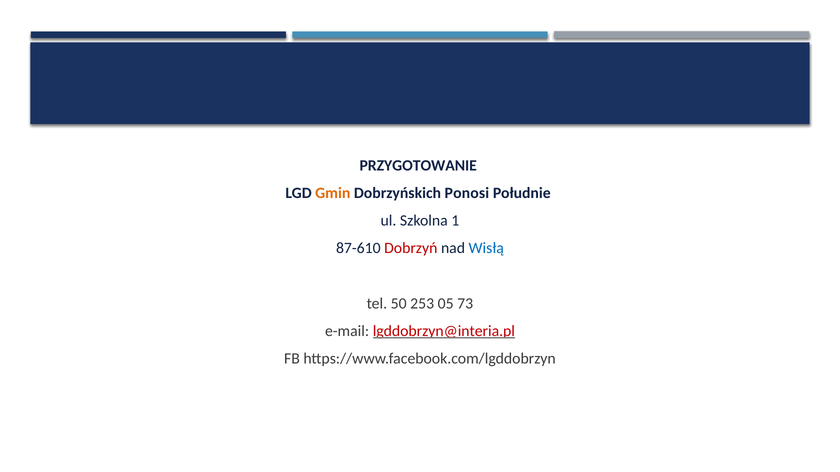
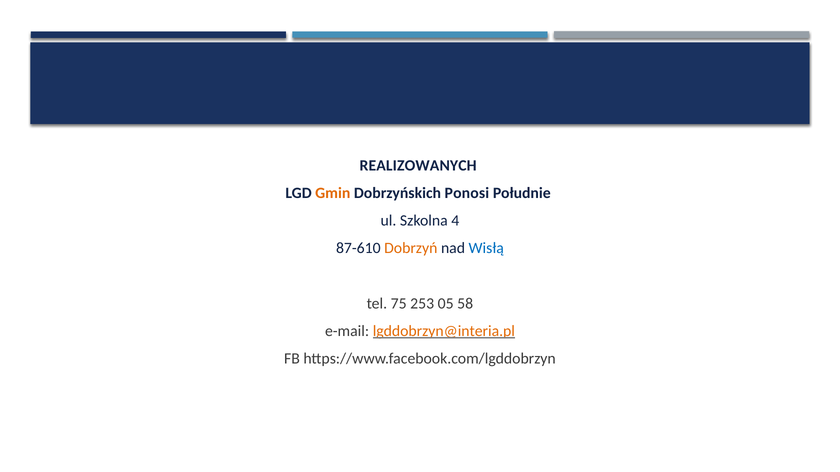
PRZYGOTOWANIE: PRZYGOTOWANIE -> REALIZOWANYCH (418, 165)
1: 1 -> 4 (455, 221)
Dobrzyń colour: red -> orange (411, 248)
50: 50 -> 75 (399, 304)
73: 73 -> 58 (465, 304)
lgddobrzyn@interia.pl colour: red -> orange (444, 331)
